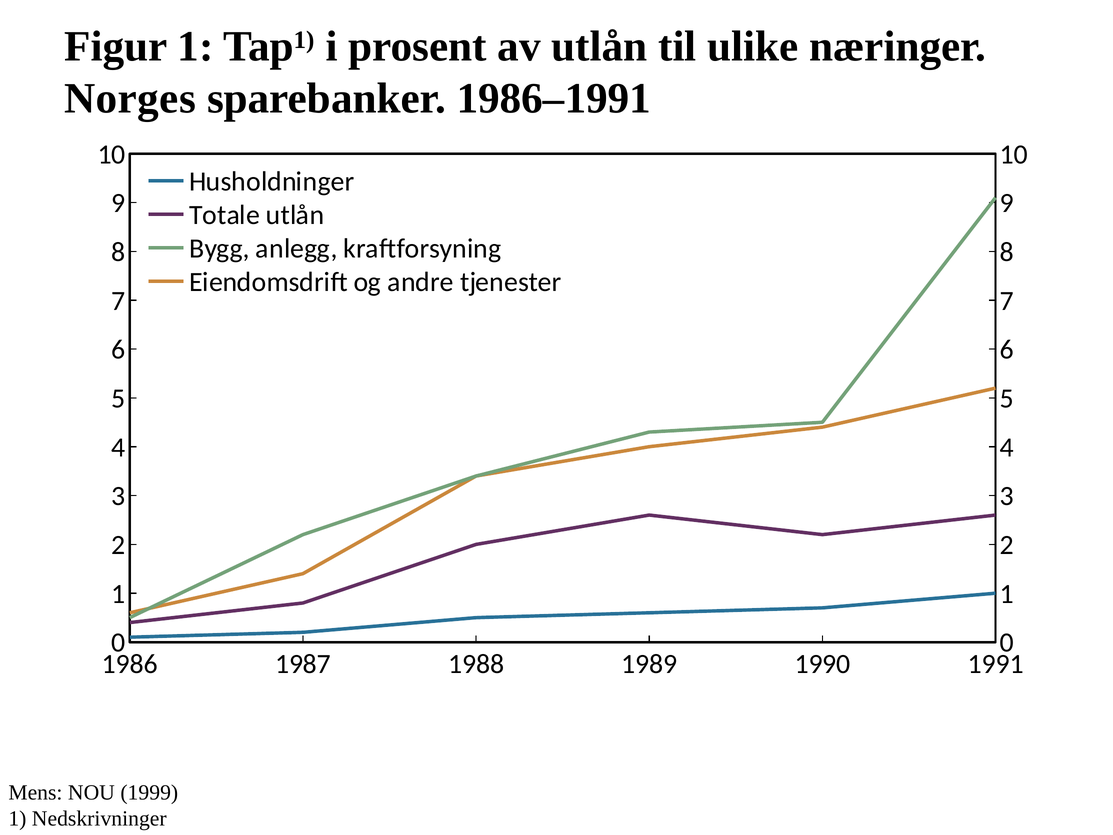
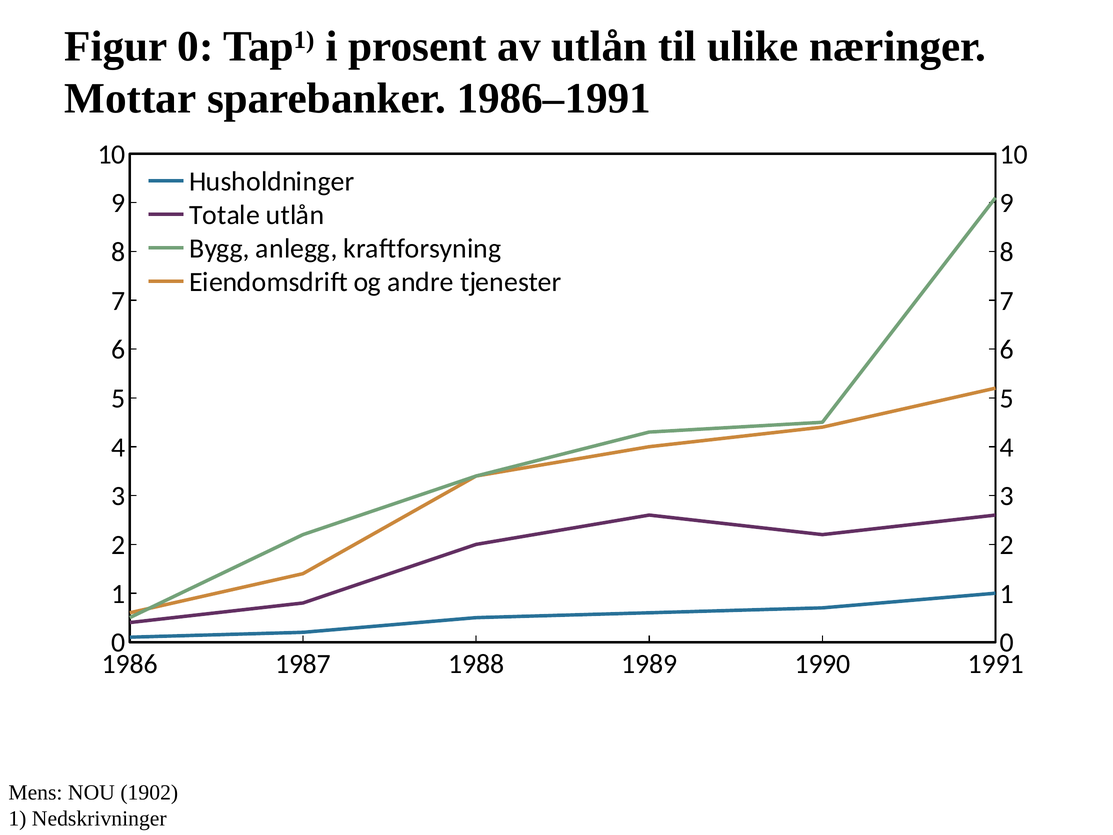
Figur 1: 1 -> 0 (195, 47)
Norges: Norges -> Mottar (130, 98)
1999: 1999 -> 1902 (149, 792)
